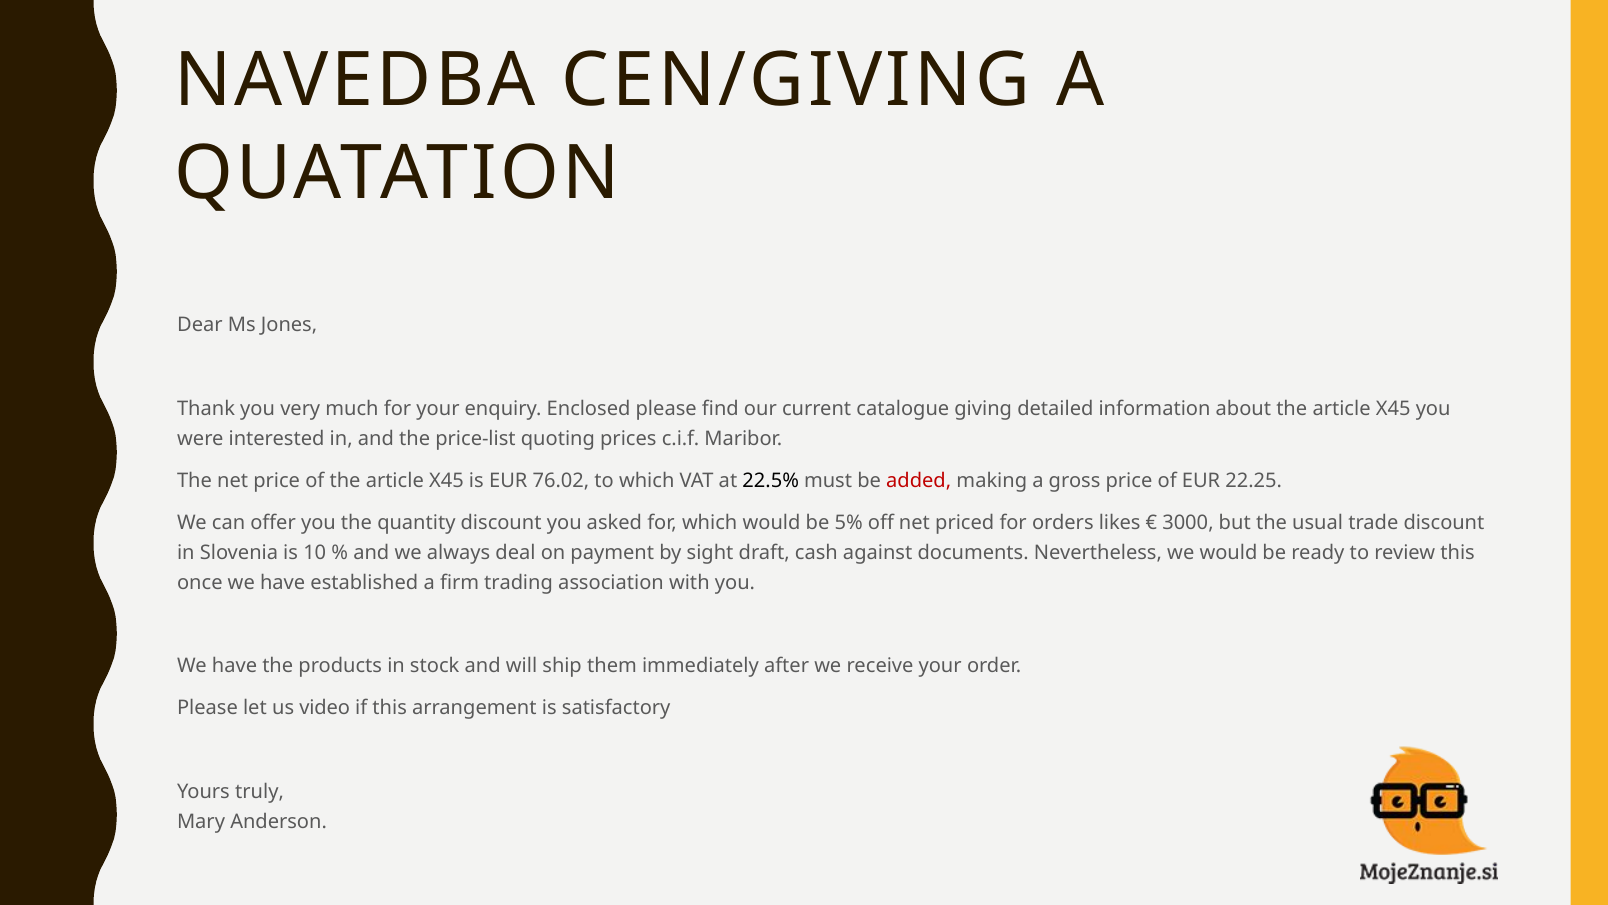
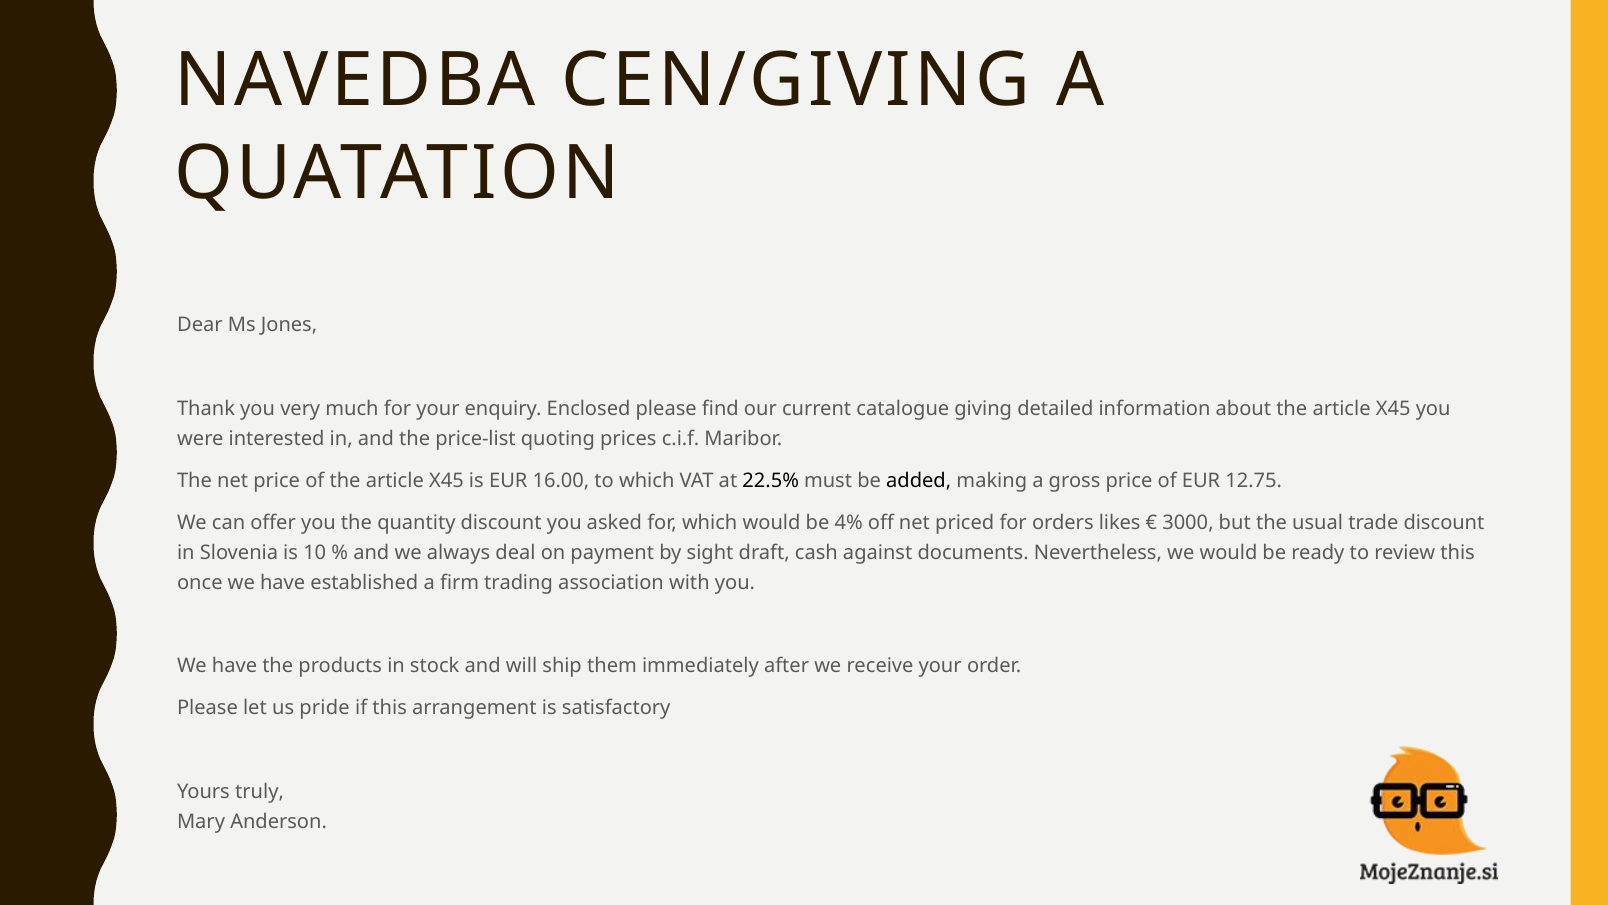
76.02: 76.02 -> 16.00 (561, 481)
added colour: red -> black (919, 481)
22.25: 22.25 -> 12.75 (1254, 481)
5%: 5% -> 4% (849, 522)
video: video -> pride (325, 708)
